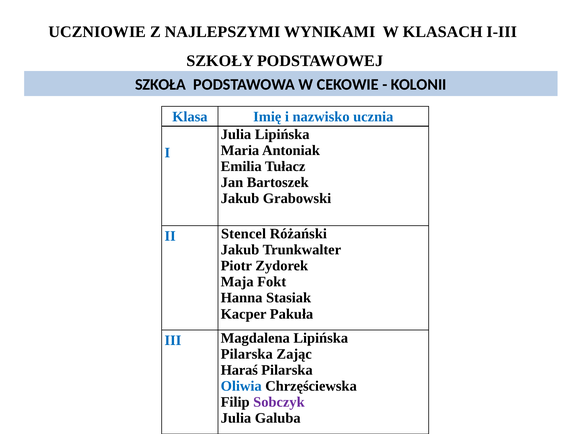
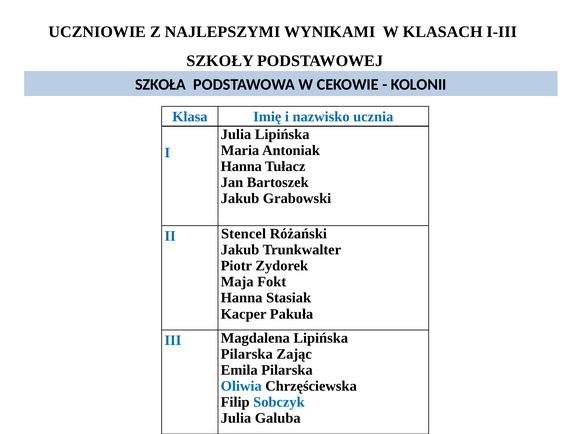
Emilia: Emilia -> Hanna (241, 166)
Haraś: Haraś -> Emila (239, 370)
Sobczyk colour: purple -> blue (279, 402)
